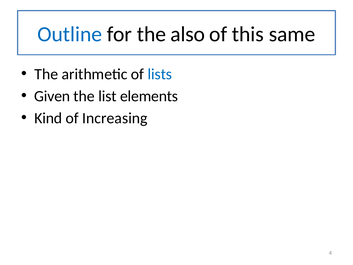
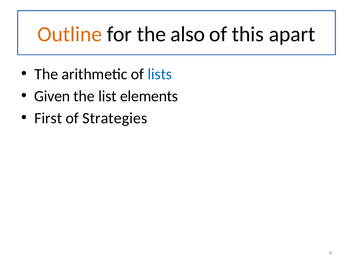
Outline colour: blue -> orange (70, 34)
same: same -> apart (292, 34)
Kind: Kind -> First (48, 118)
Increasing: Increasing -> Strategies (115, 118)
